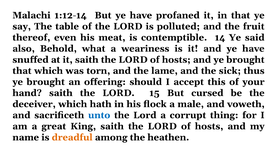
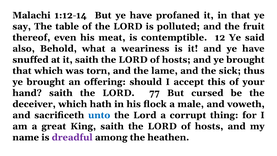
14: 14 -> 12 (220, 37)
15: 15 -> 77 (154, 93)
dreadful colour: orange -> purple (72, 137)
